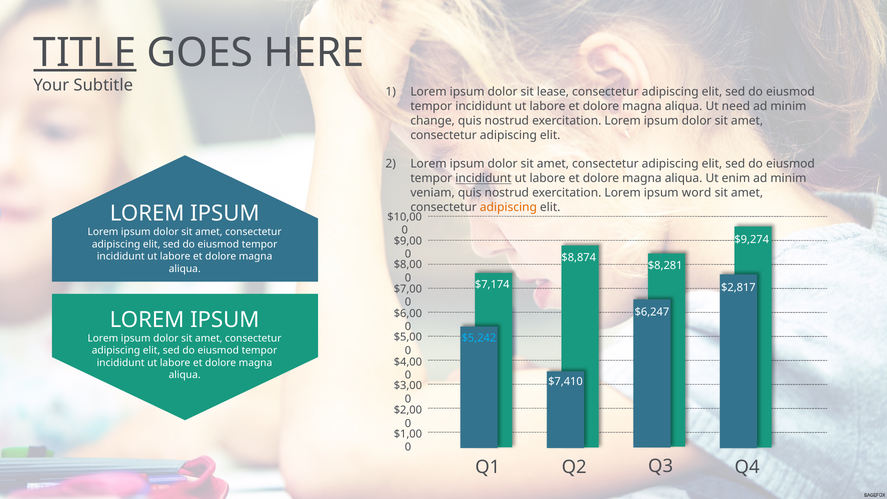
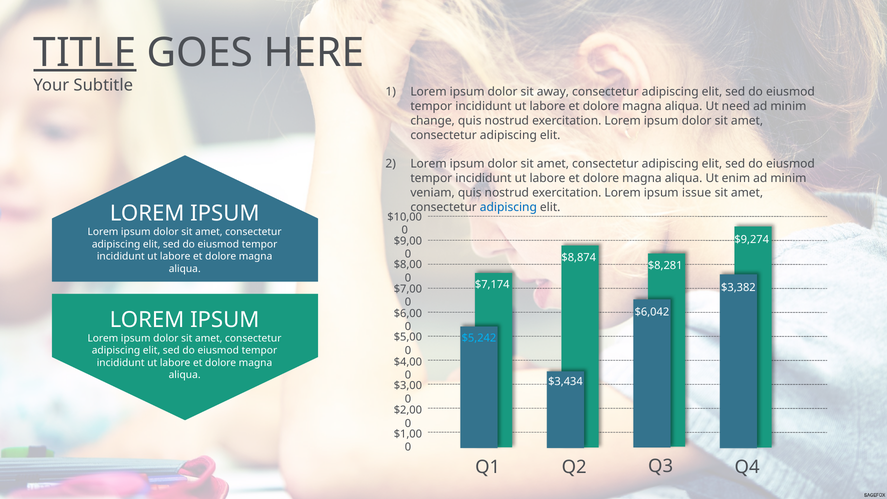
lease: lease -> away (553, 92)
incididunt underline: present -> none (483, 178)
word: word -> issue (697, 193)
adipiscing colour: orange -> blue (508, 207)
$2,817: $2,817 -> $3,382 (738, 288)
$6,247: $6,247 -> $6,042 (652, 312)
$7,410: $7,410 -> $3,434 (565, 381)
